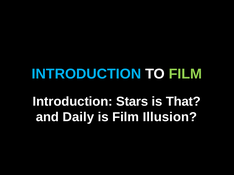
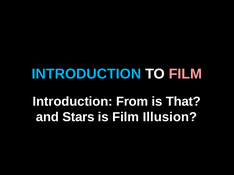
FILM colour: light green -> pink (185, 74)
Stars: Stars -> From (132, 102)
Daily: Daily -> Stars (78, 117)
